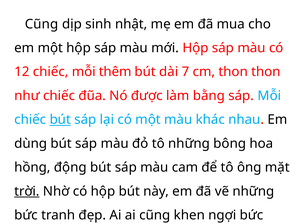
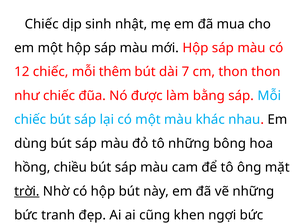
Cũng: Cũng -> Chiếc (42, 24)
bút underline: present -> none (60, 120)
động: động -> chiều (70, 168)
